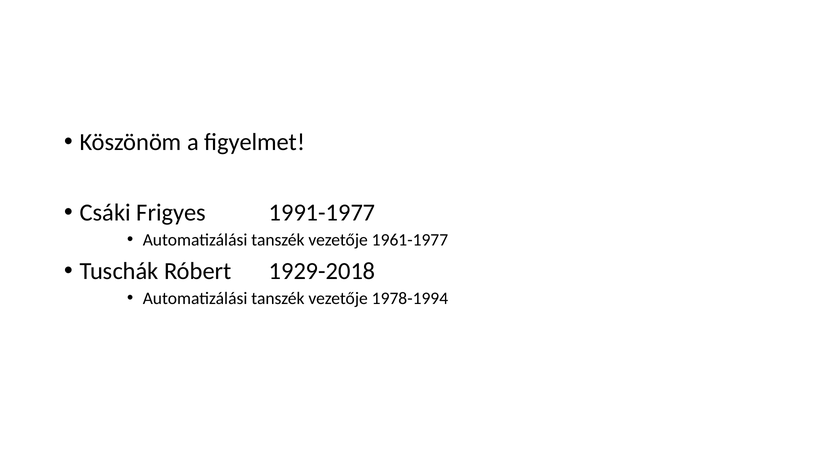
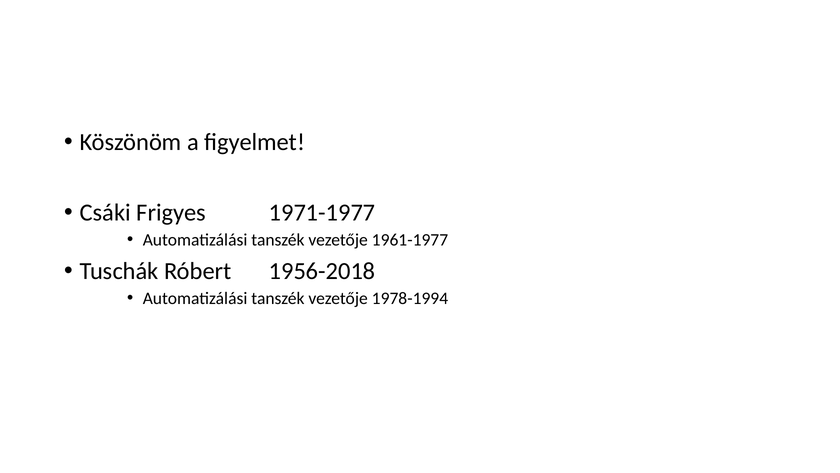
1991-1977: 1991-1977 -> 1971-1977 (322, 212)
1929-2018: 1929-2018 -> 1956-2018 (322, 271)
